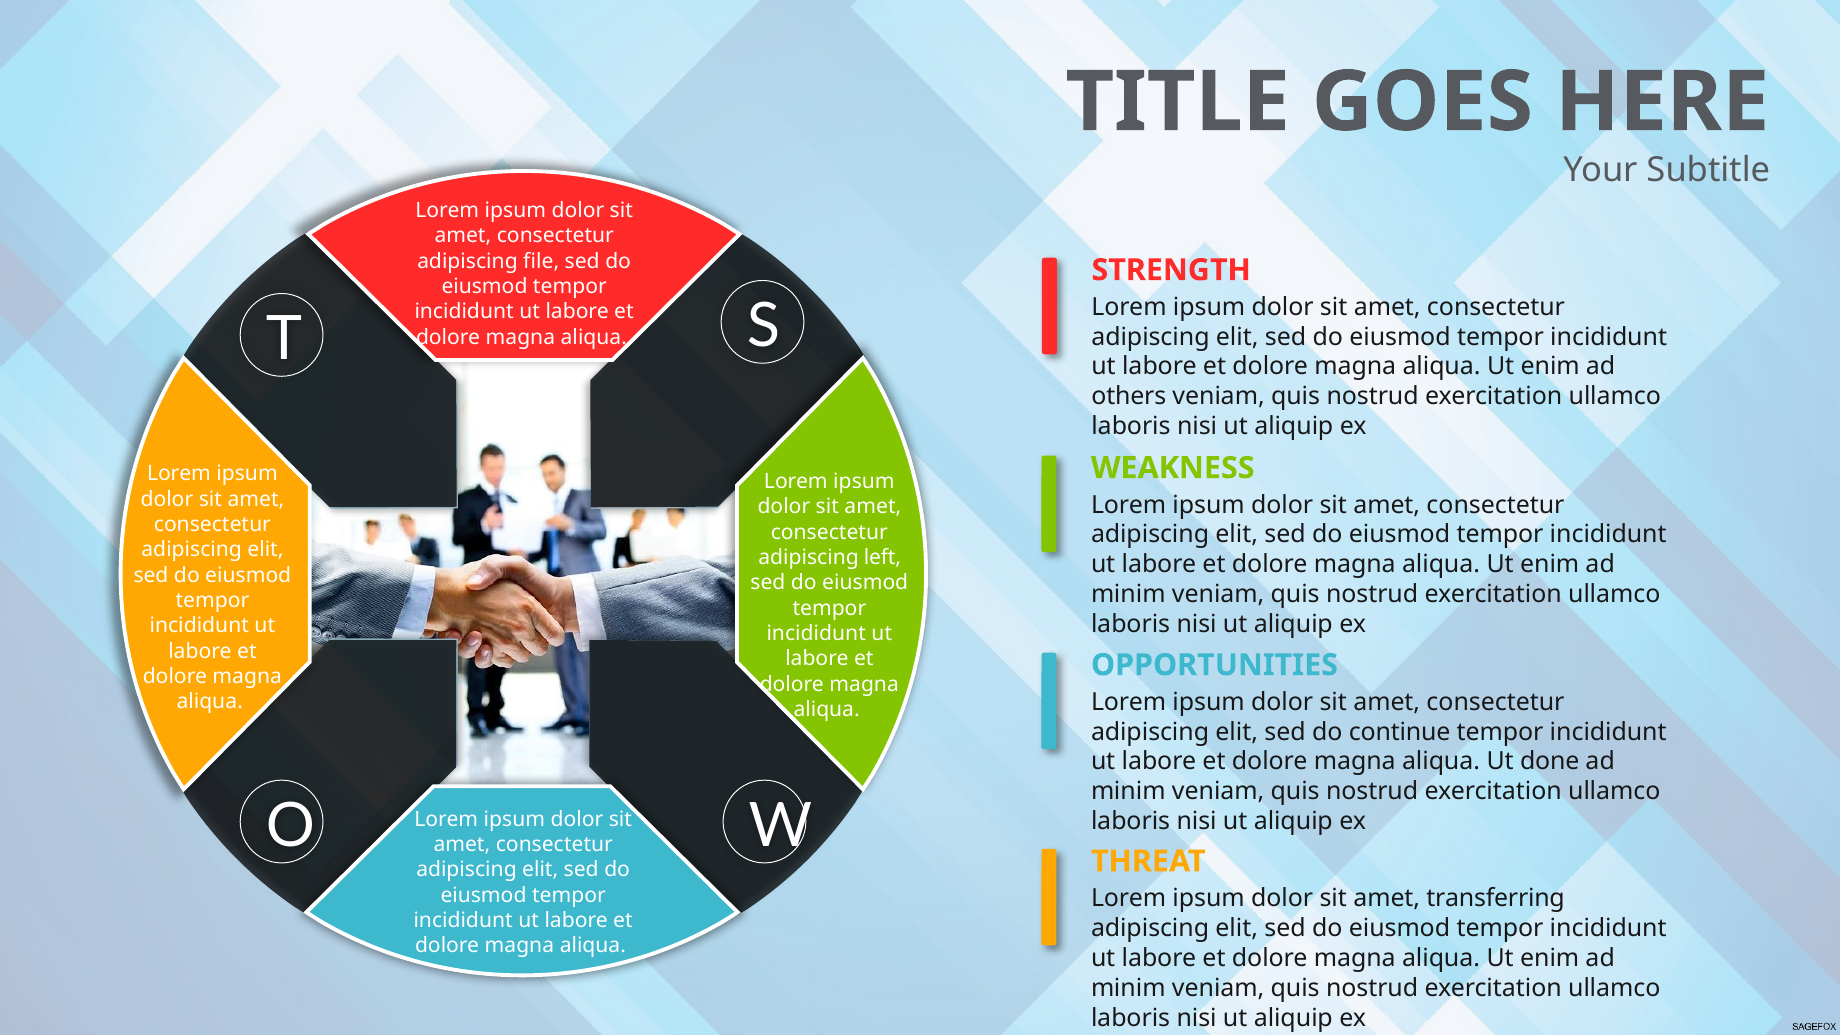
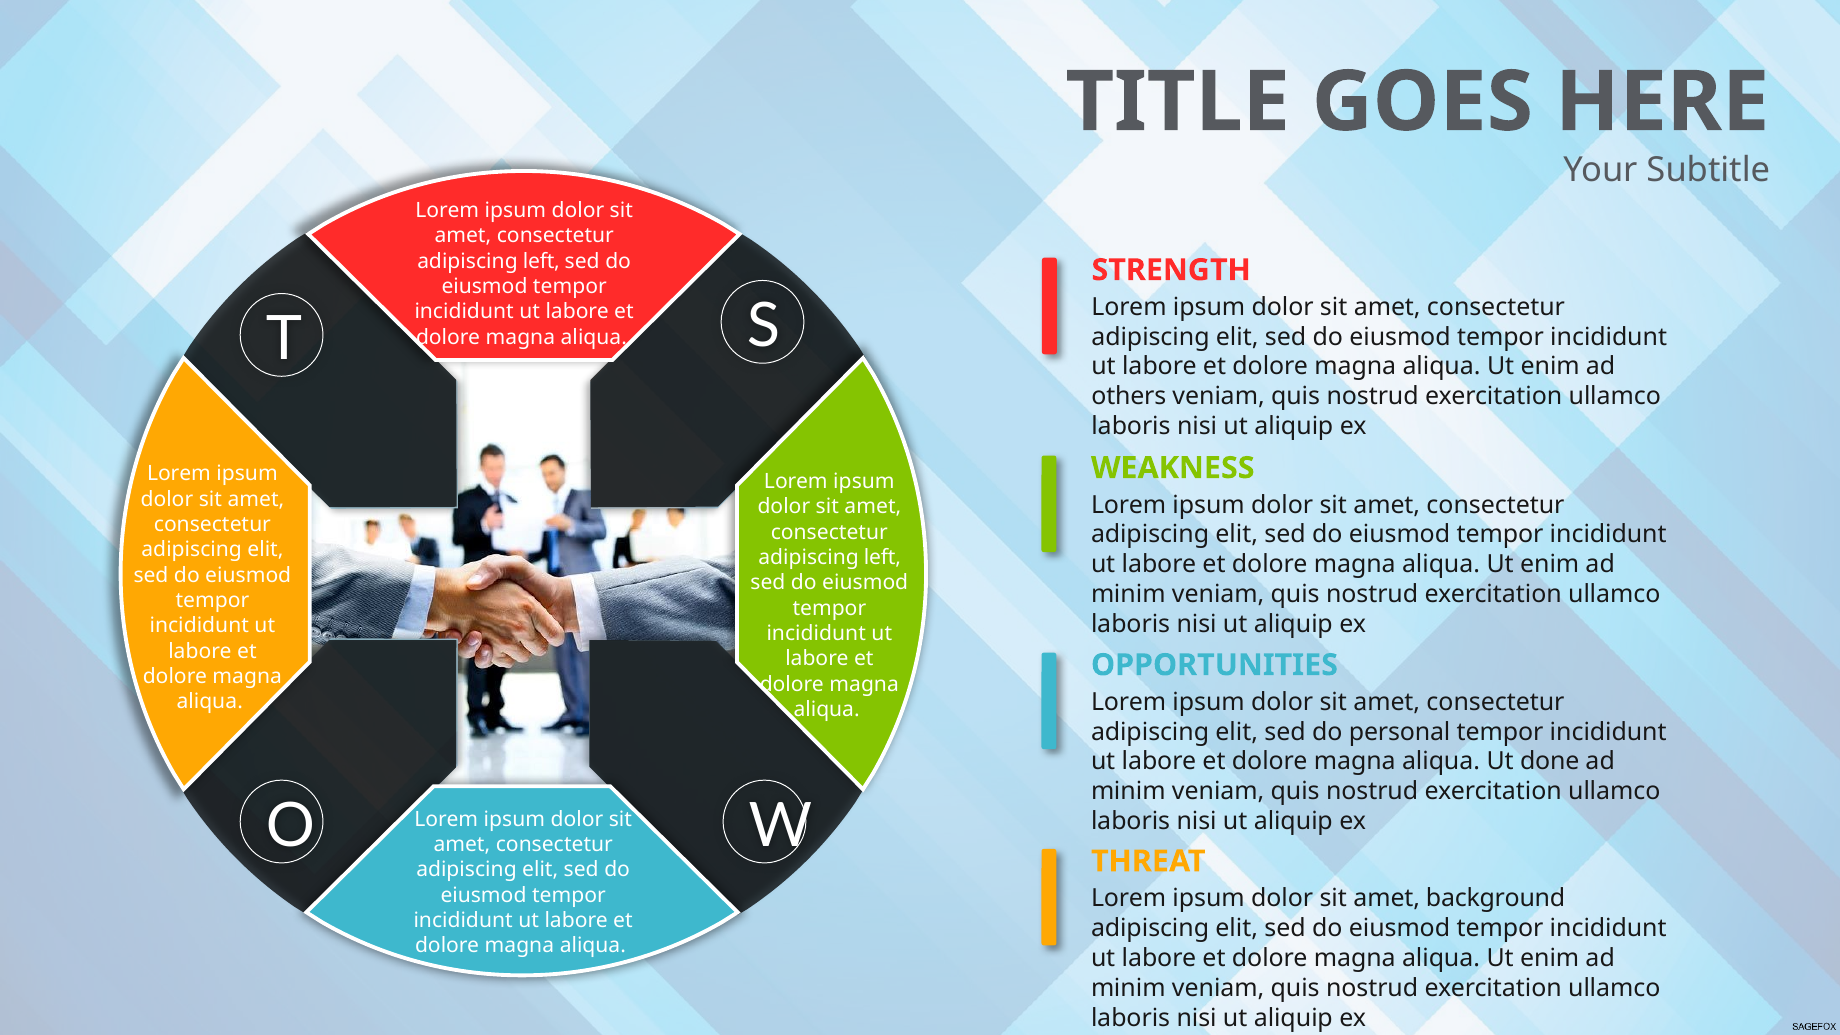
file: file -> left (541, 261)
continue: continue -> personal (1400, 732)
transferring: transferring -> background (1496, 898)
